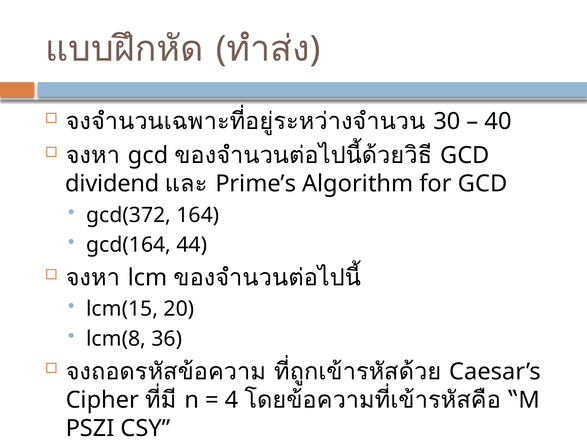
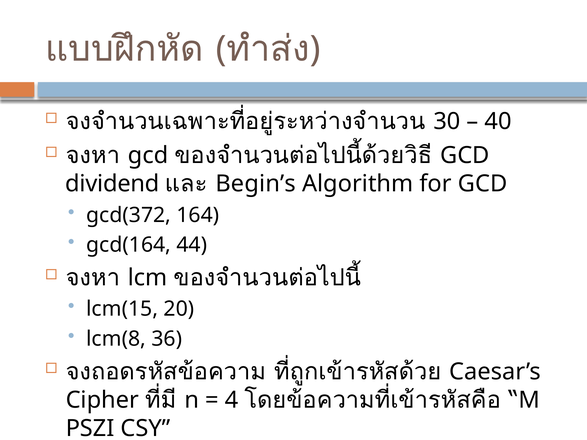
Prime’s: Prime’s -> Begin’s (256, 184)
